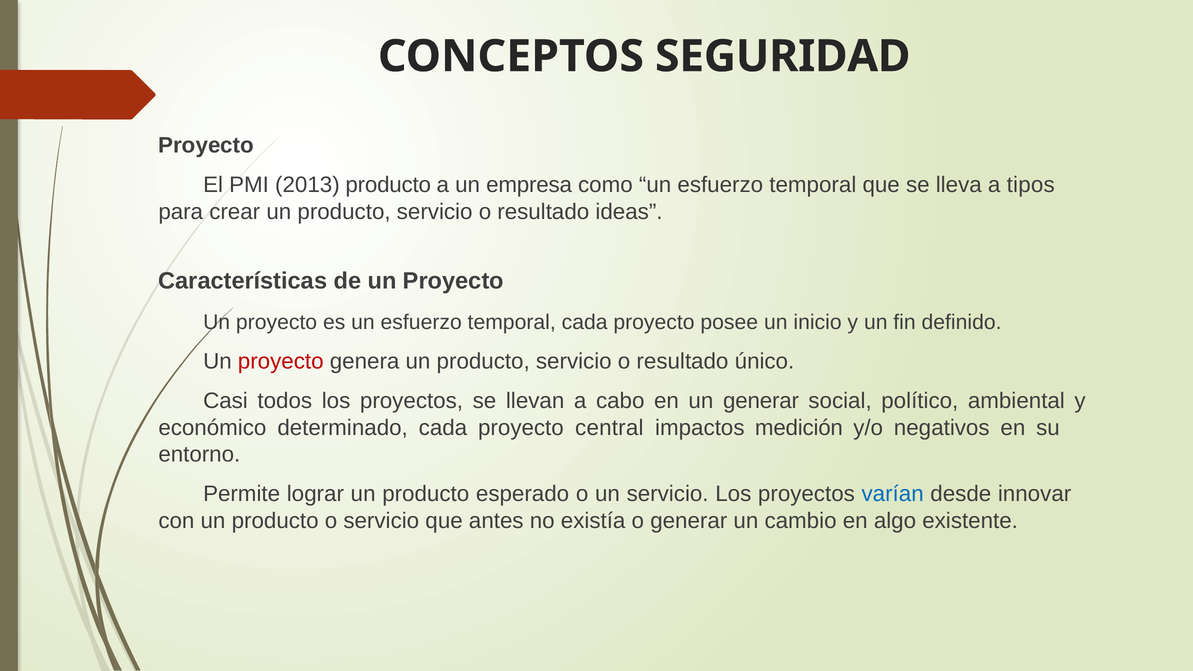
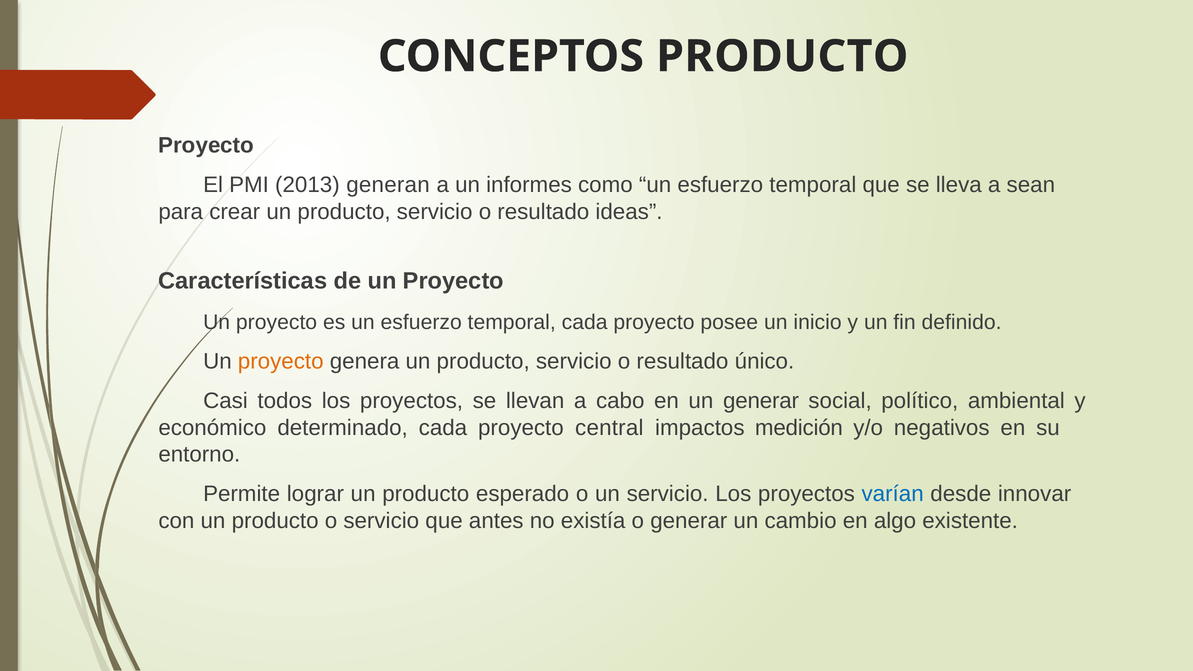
CONCEPTOS SEGURIDAD: SEGURIDAD -> PRODUCTO (782, 56)
2013 producto: producto -> generan (388, 185)
empresa: empresa -> informes (529, 185)
tipos: tipos -> sean (1031, 185)
proyecto colour: red -> orange (281, 362)
